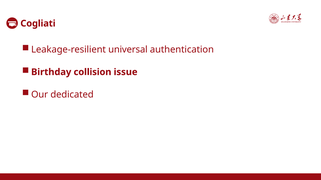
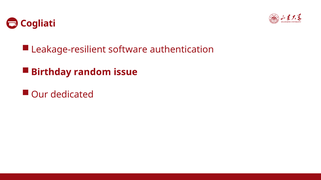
universal: universal -> software (128, 50)
collision: collision -> random (92, 72)
